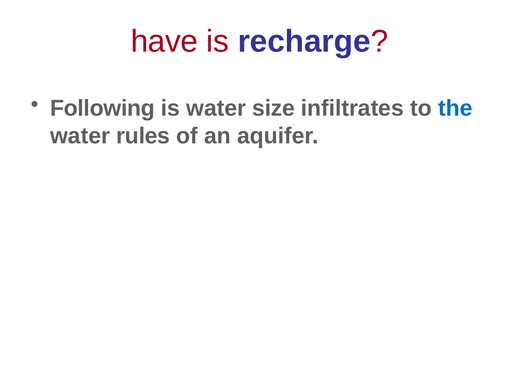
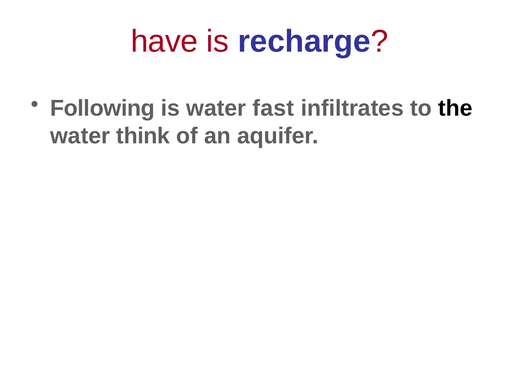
size: size -> fast (273, 108)
the colour: blue -> black (455, 108)
rules: rules -> think (143, 136)
